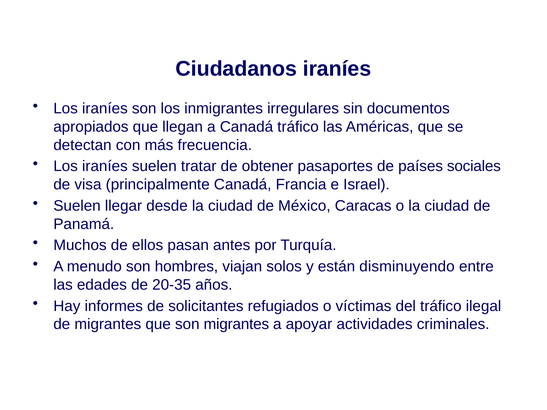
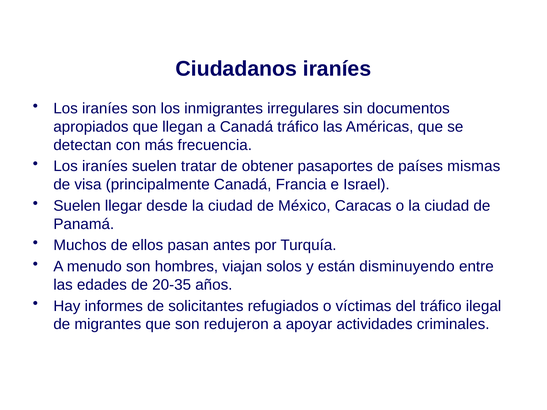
sociales: sociales -> mismas (474, 166)
son migrantes: migrantes -> redujeron (236, 324)
